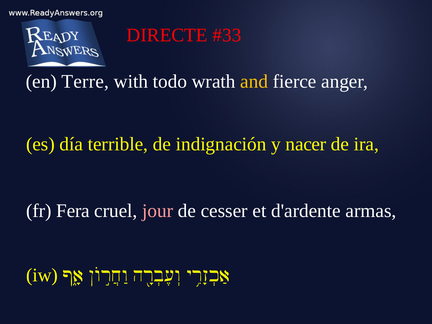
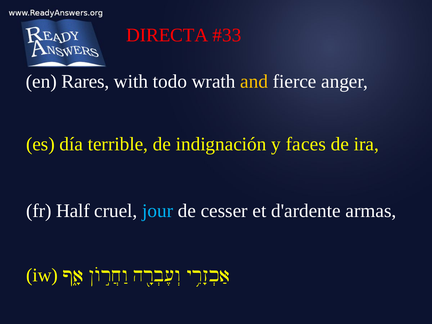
DIRECTE: DIRECTE -> DIRECTA (167, 35)
Terre: Terre -> Rares (85, 82)
nacer: nacer -> faces (306, 144)
Fera: Fera -> Half (73, 211)
jour colour: pink -> light blue (158, 211)
